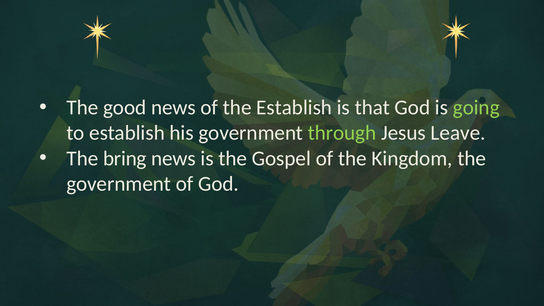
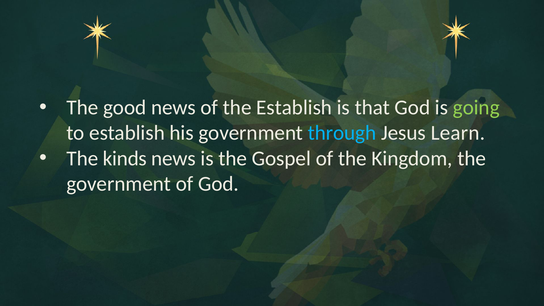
through colour: light green -> light blue (342, 133)
Leave: Leave -> Learn (458, 133)
bring: bring -> kinds (125, 158)
